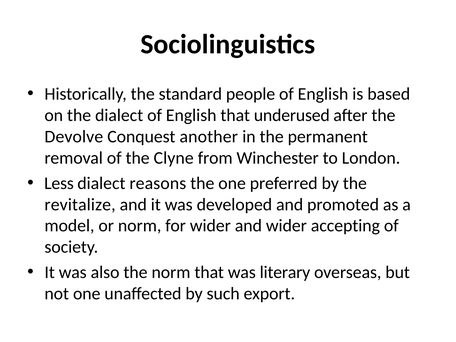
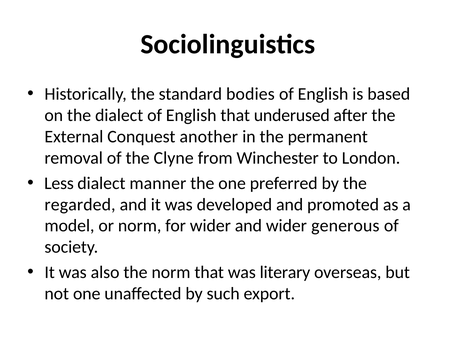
people: people -> bodies (250, 94)
Devolve: Devolve -> External (74, 137)
reasons: reasons -> manner (158, 183)
revitalize: revitalize -> regarded (80, 204)
accepting: accepting -> generous (345, 226)
